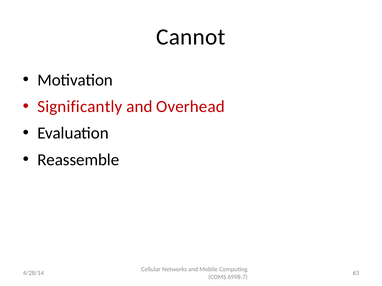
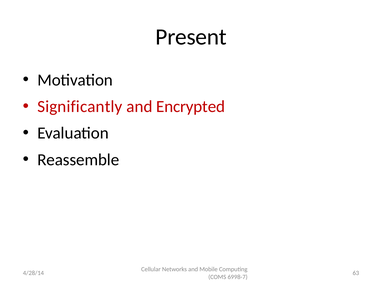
Cannot: Cannot -> Present (191, 37)
Overhead: Overhead -> Encrypted (191, 107)
